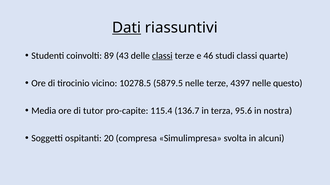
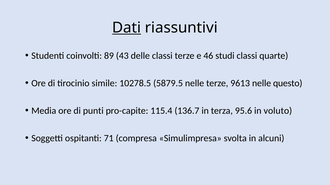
classi underline: present -> none (162, 56)
vicino: vicino -> simile (104, 83)
4397: 4397 -> 9613 (240, 83)
tutor: tutor -> punti (93, 111)
nostra: nostra -> voluto (278, 111)
20: 20 -> 71 (109, 139)
